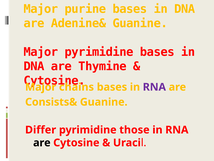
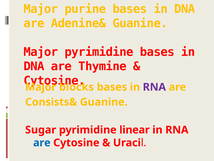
chains: chains -> blocks (76, 87)
Differ: Differ -> Sugar (41, 129)
those: those -> linear (135, 129)
are colour: black -> blue (42, 142)
